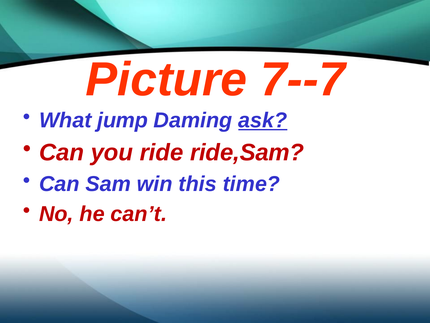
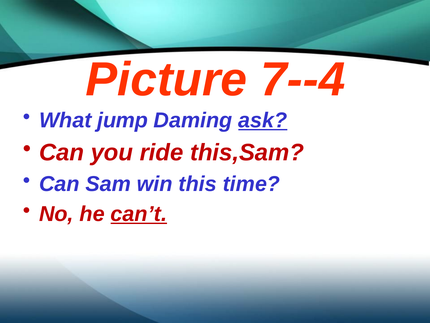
7--7: 7--7 -> 7--4 (303, 80)
ride,Sam: ride,Sam -> this,Sam (247, 152)
can’t underline: none -> present (139, 214)
